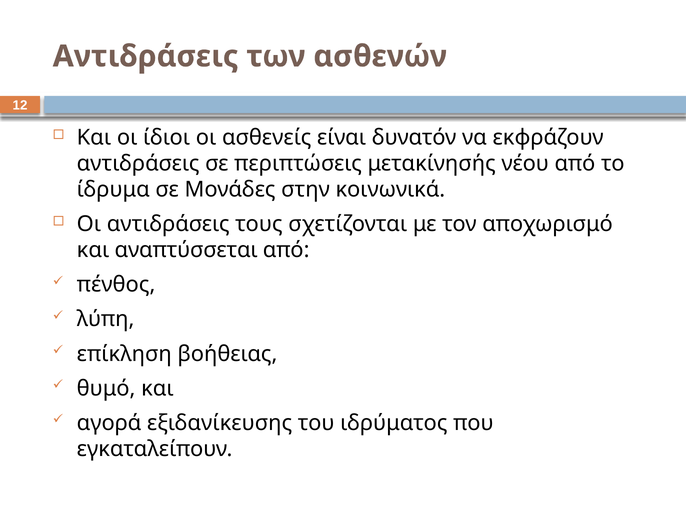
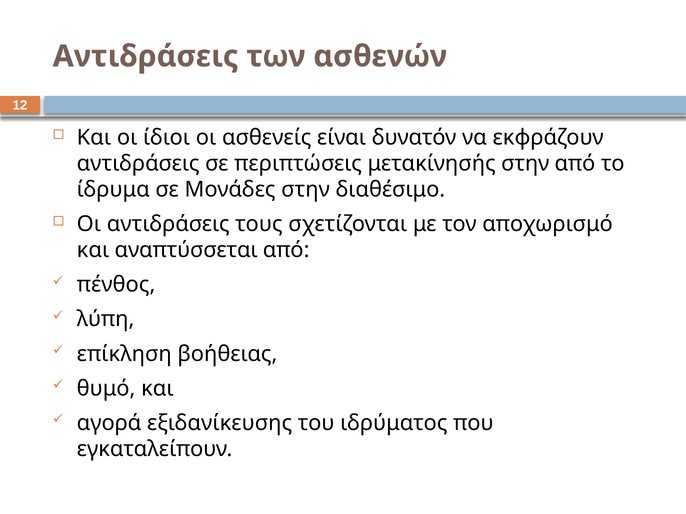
μετακίνησής νέου: νέου -> στην (525, 164)
κοινωνικά: κοινωνικά -> διαθέσιμο (390, 190)
